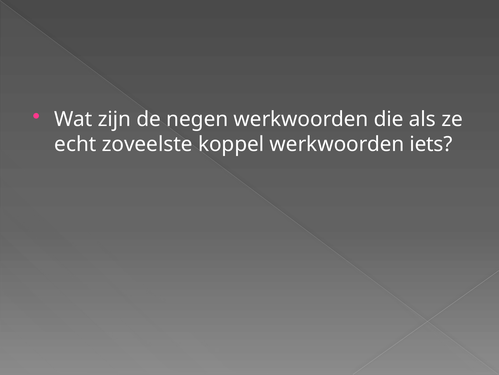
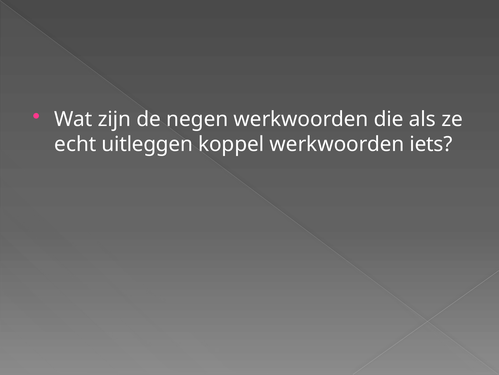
zoveelste: zoveelste -> uitleggen (147, 144)
